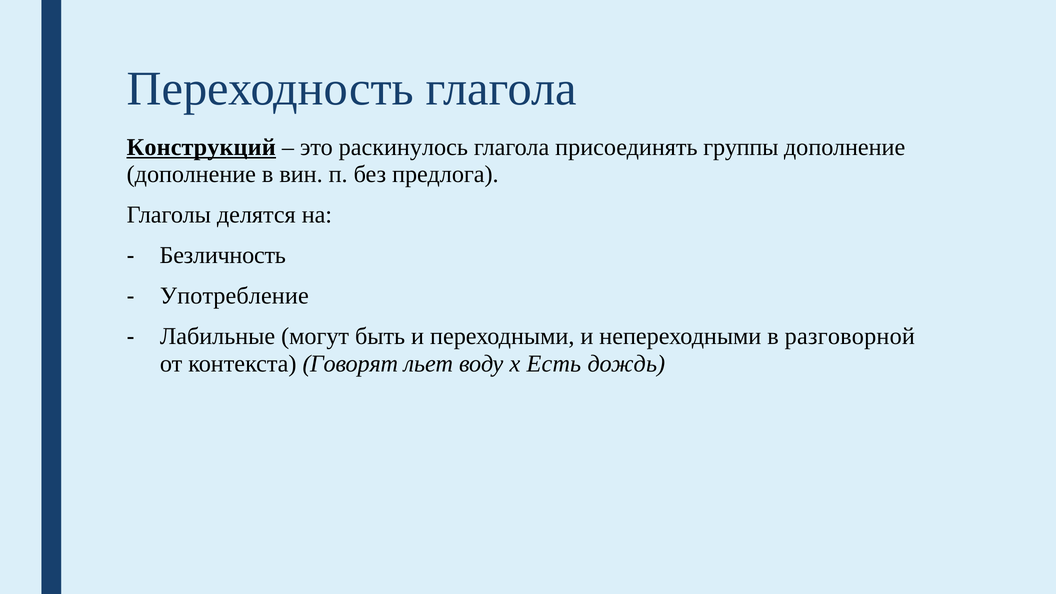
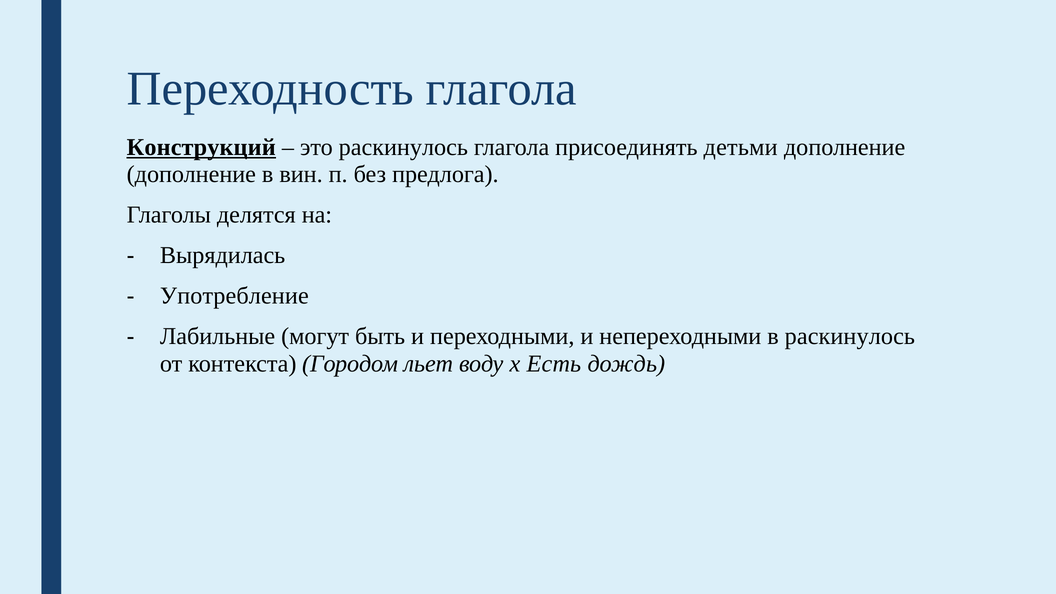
группы: группы -> детьми (741, 147)
Безличность: Безличность -> Вырядилась (223, 255)
в разговорной: разговорной -> раскинулось (850, 336)
Говорят: Говорят -> Городом (350, 364)
